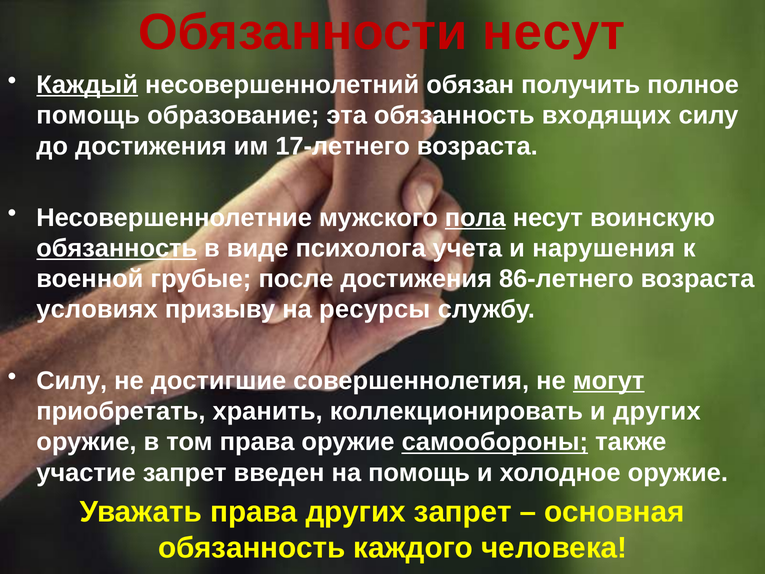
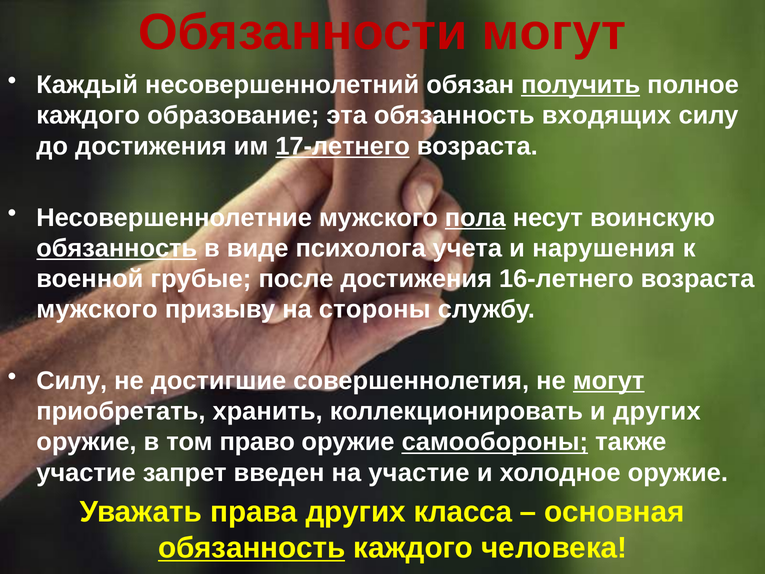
Обязанности несут: несут -> могут (554, 33)
Каждый underline: present -> none (87, 85)
получить underline: none -> present (581, 85)
помощь: помощь -> каждого (88, 116)
17-летнего underline: none -> present (343, 146)
86-летнего: 86-летнего -> 16-летнего (566, 279)
условиях: условиях -> мужского (97, 309)
ресурсы: ресурсы -> стороны (375, 309)
том права: права -> право (257, 442)
на помощь: помощь -> участие (419, 472)
других запрет: запрет -> класса (463, 512)
обязанность underline: none -> present (252, 548)
